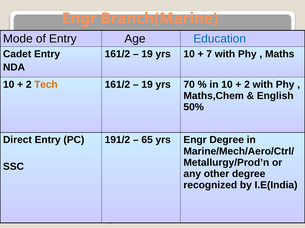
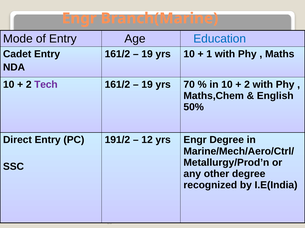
7: 7 -> 1 (209, 54)
Tech colour: orange -> purple (46, 85)
65: 65 -> 12 (147, 140)
